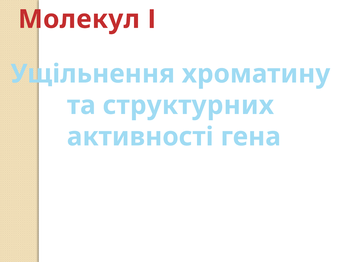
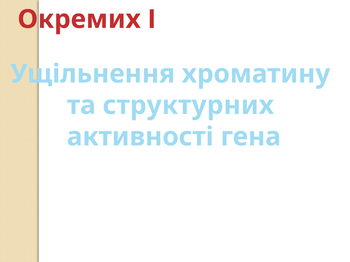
Молекул: Молекул -> Окремих (79, 19)
